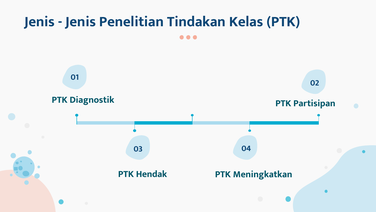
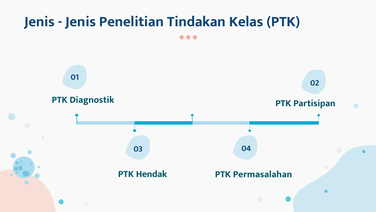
Meningkatkan: Meningkatkan -> Permasalahan (263, 174)
